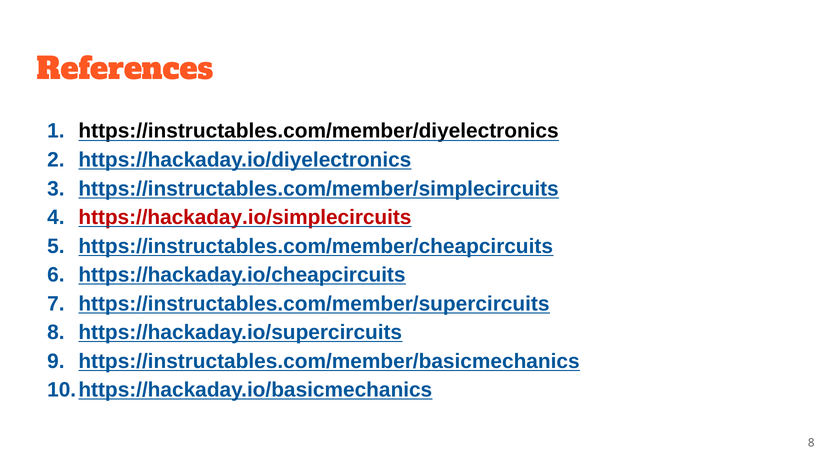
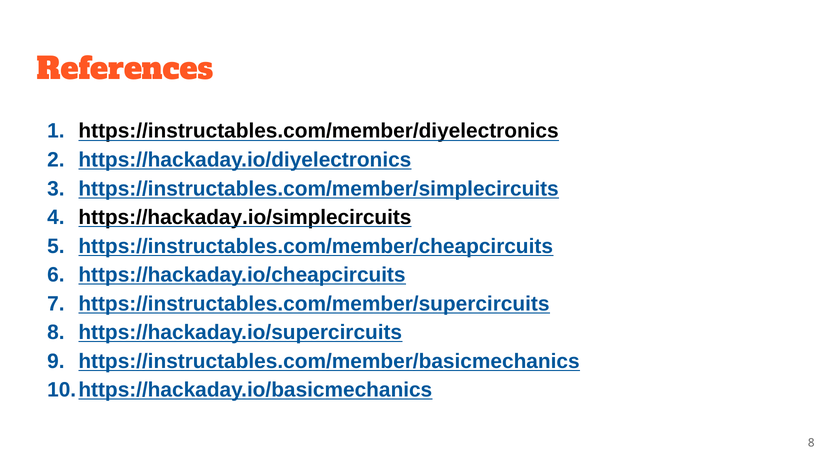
https://hackaday.io/simplecircuits colour: red -> black (245, 217)
